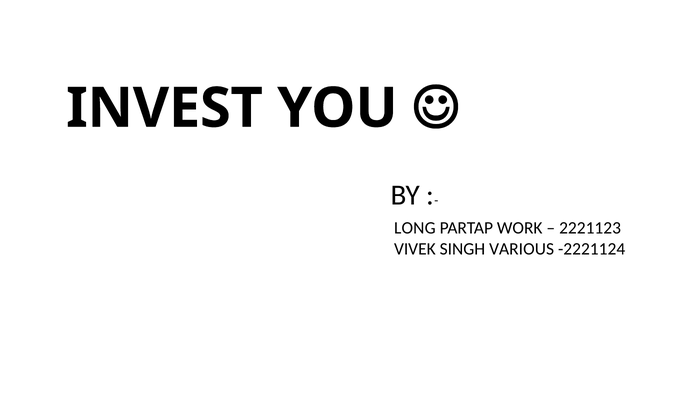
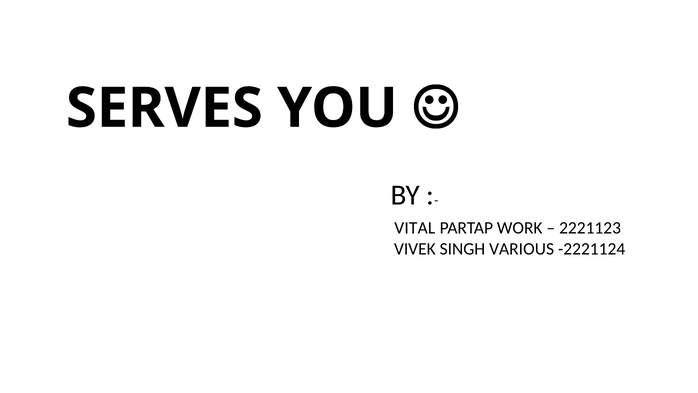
INVEST: INVEST -> SERVES (164, 108)
LONG: LONG -> VITAL (415, 228)
